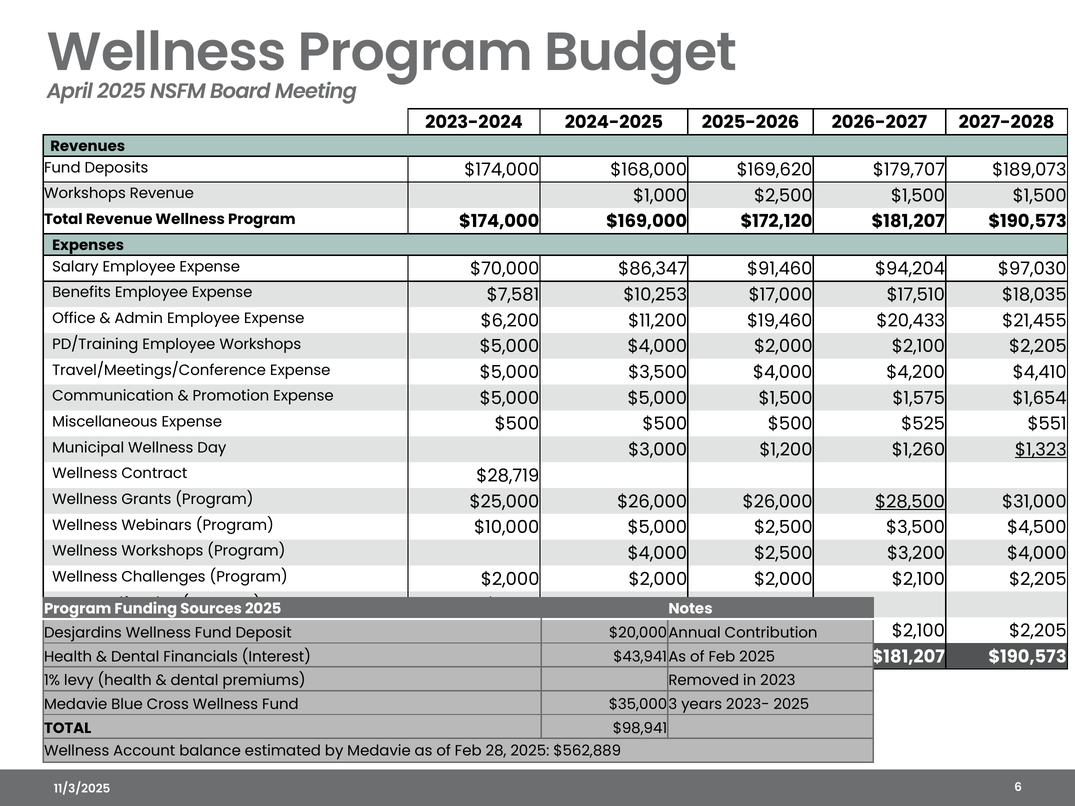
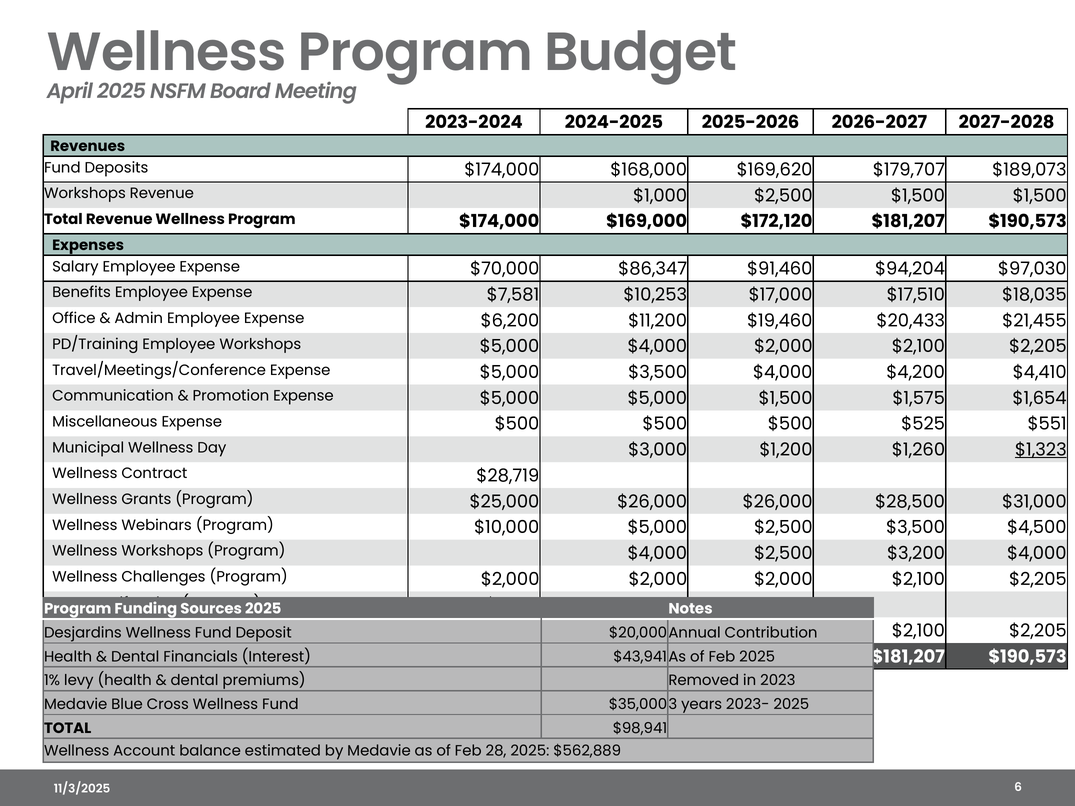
$28,500 underline: present -> none (910, 502)
